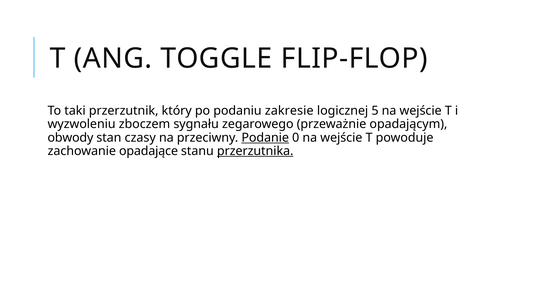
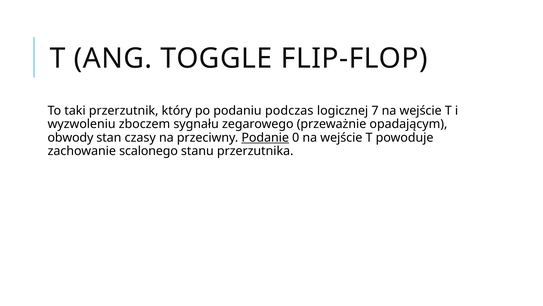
zakresie: zakresie -> podczas (289, 110)
5: 5 -> 7 (375, 110)
opadające: opadające -> scalonego (149, 151)
przerzutnika underline: present -> none (255, 151)
